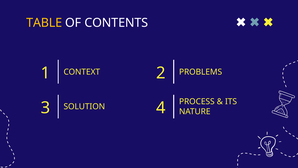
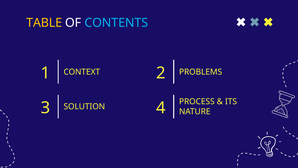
CONTENTS colour: white -> light blue (116, 23)
